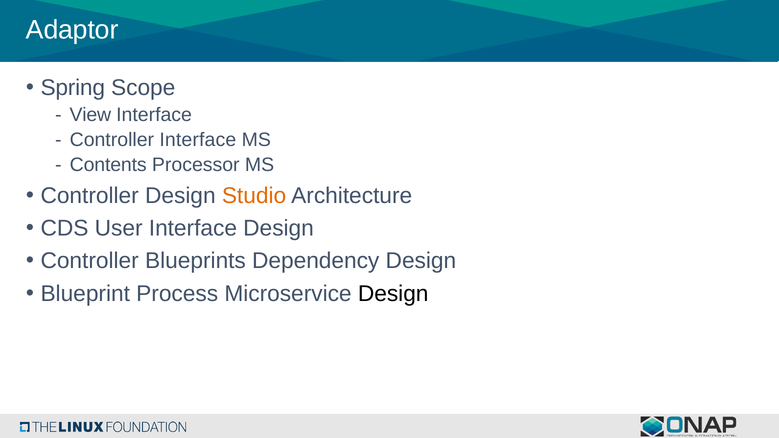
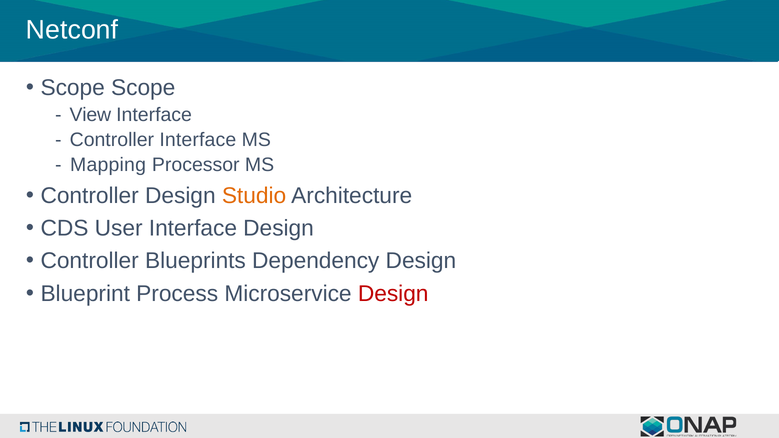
Adaptor: Adaptor -> Netconf (72, 30)
Spring: Spring -> Scope (73, 88)
Contents: Contents -> Mapping (108, 165)
Design colour: black -> red (393, 294)
